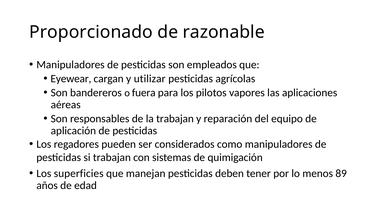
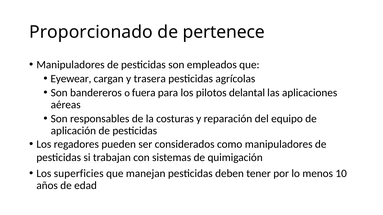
razonable: razonable -> pertenece (224, 32)
utilizar: utilizar -> trasera (150, 79)
vapores: vapores -> delantal (247, 93)
la trabajan: trabajan -> costuras (175, 119)
89: 89 -> 10 (341, 174)
